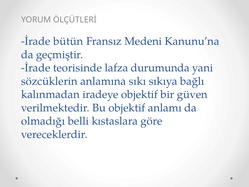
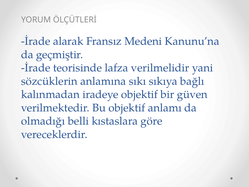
bütün: bütün -> alarak (68, 41)
durumunda: durumunda -> verilmelidir (160, 68)
